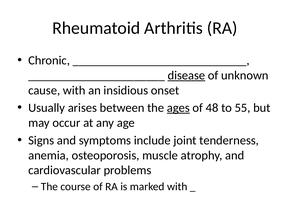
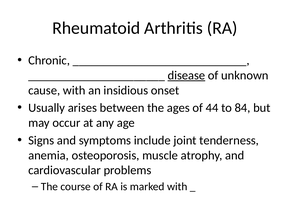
ages underline: present -> none (178, 108)
48: 48 -> 44 (212, 108)
55: 55 -> 84 (243, 108)
